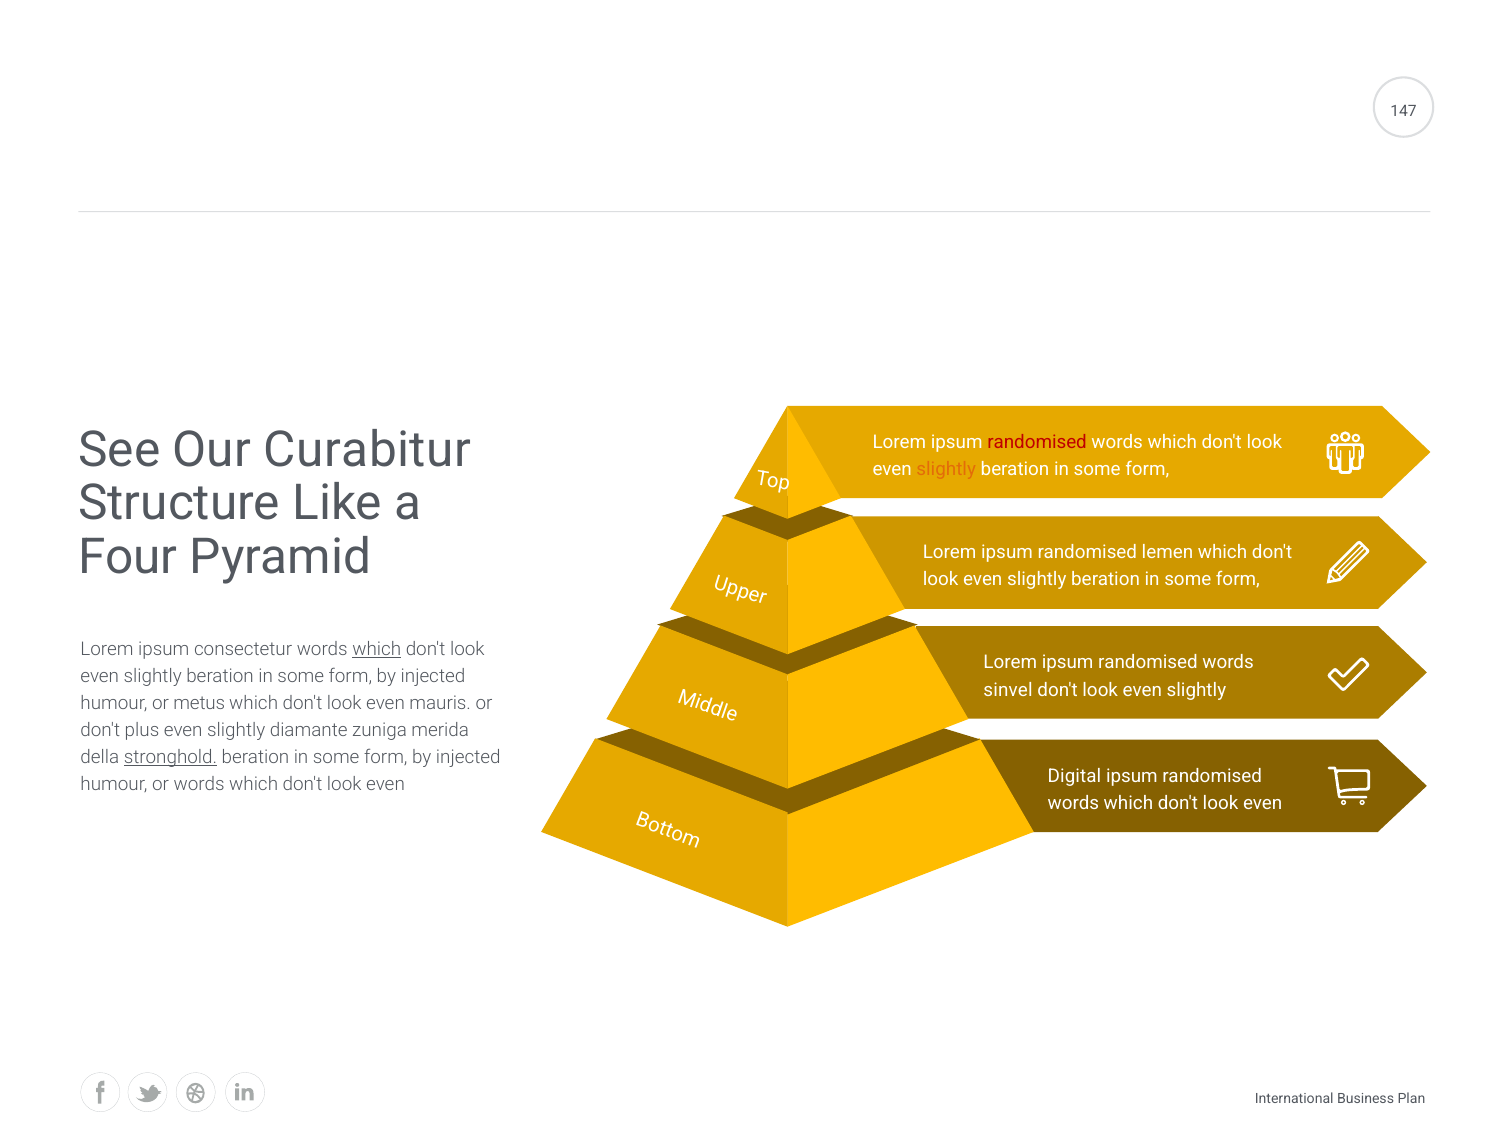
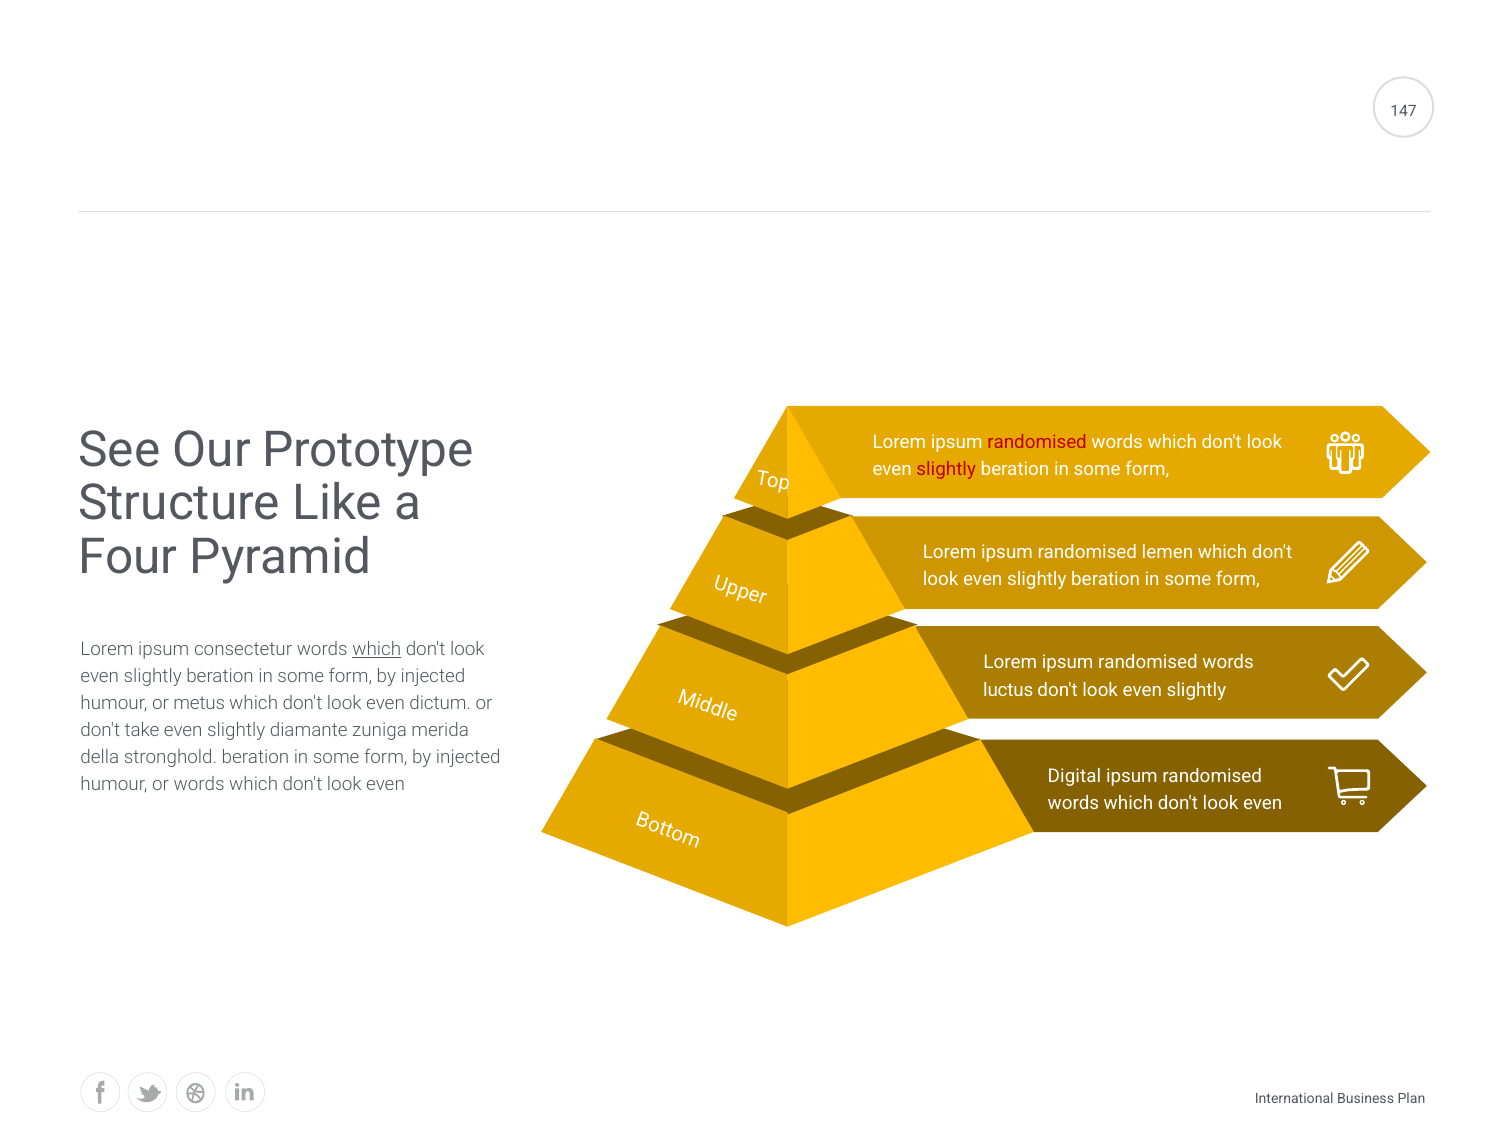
Curabitur: Curabitur -> Prototype (368, 450)
slightly colour: orange -> red (946, 469)
sinvel: sinvel -> luctus (1008, 690)
mauris: mauris -> dictum (440, 704)
plus: plus -> take (142, 731)
stronghold underline: present -> none (170, 758)
